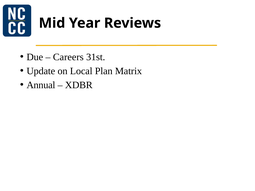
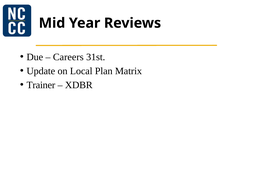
Annual: Annual -> Trainer (41, 85)
